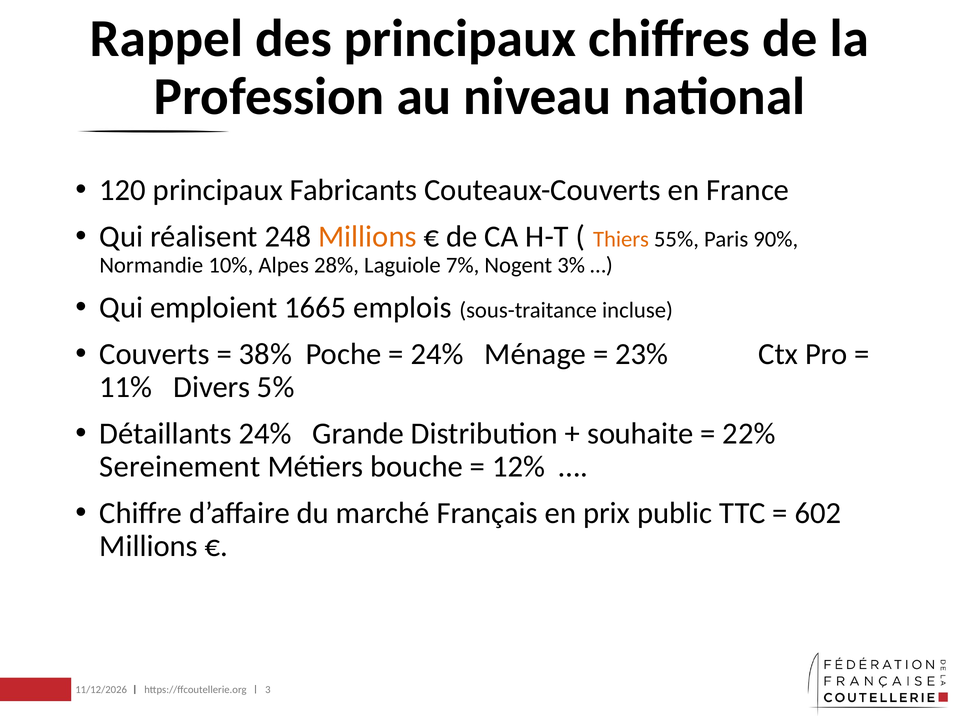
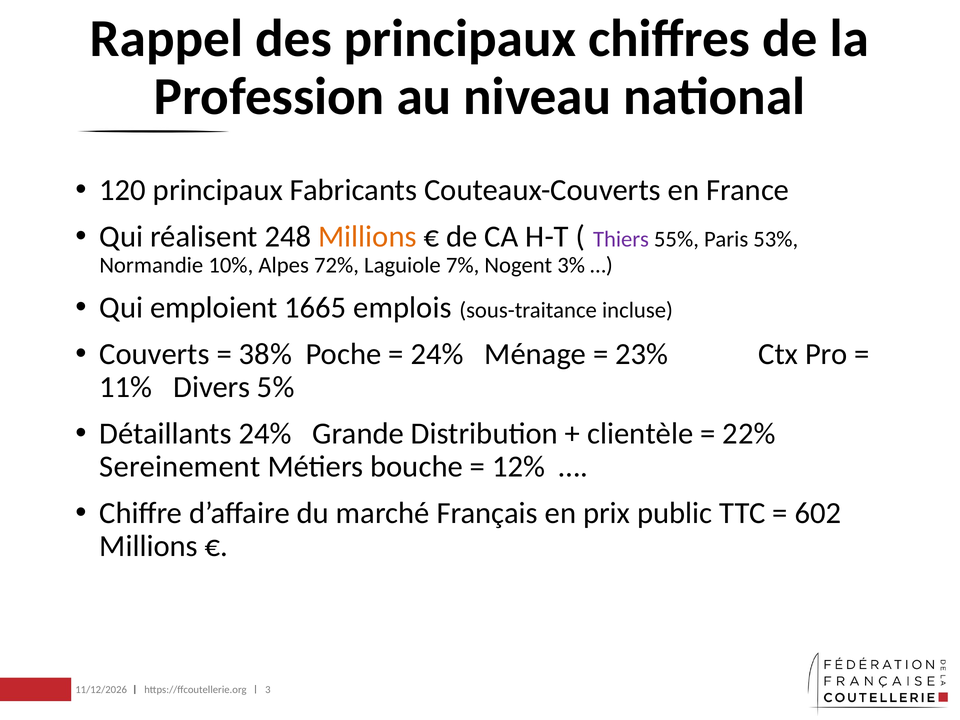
Thiers colour: orange -> purple (621, 239)
90%: 90% -> 53% (776, 239)
28%: 28% -> 72% (336, 265)
souhaite: souhaite -> clientèle (640, 433)
